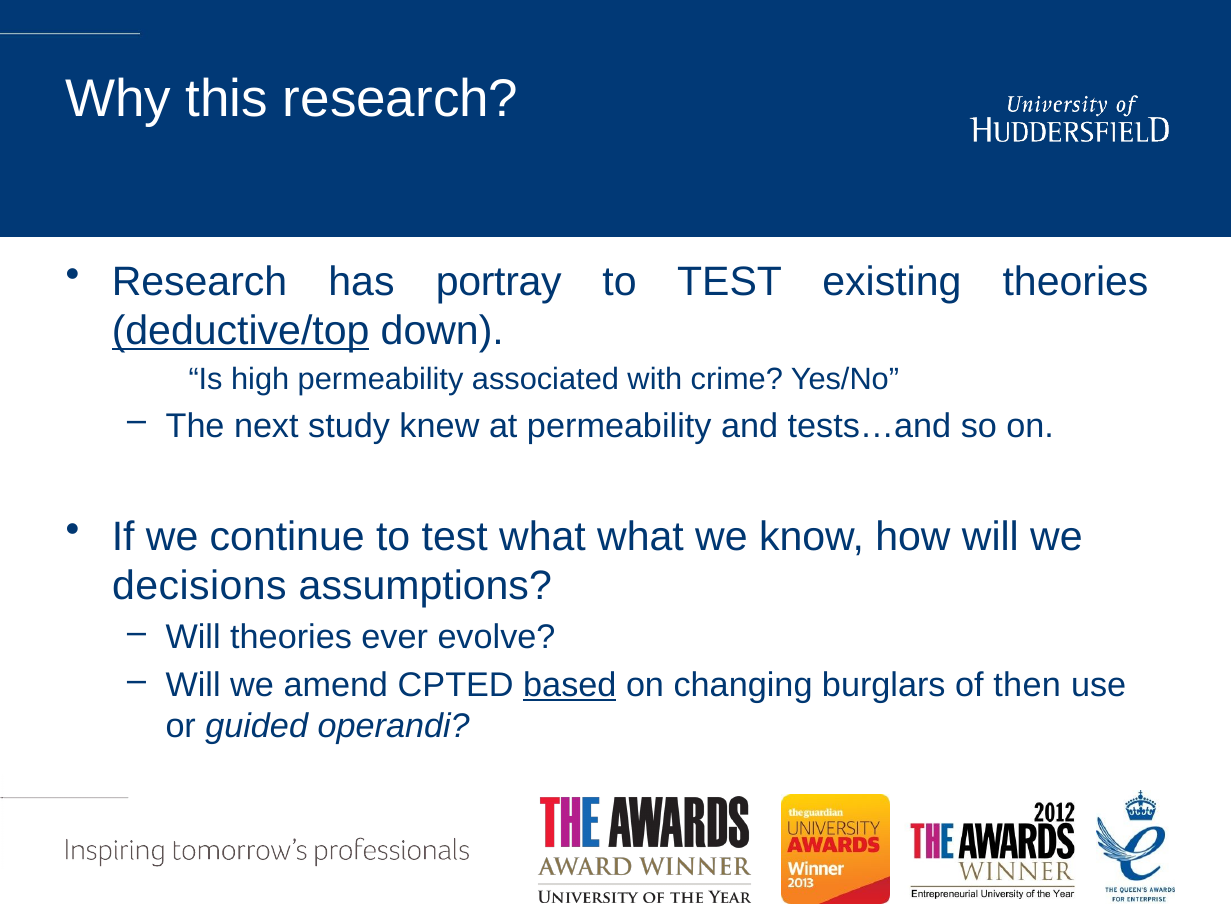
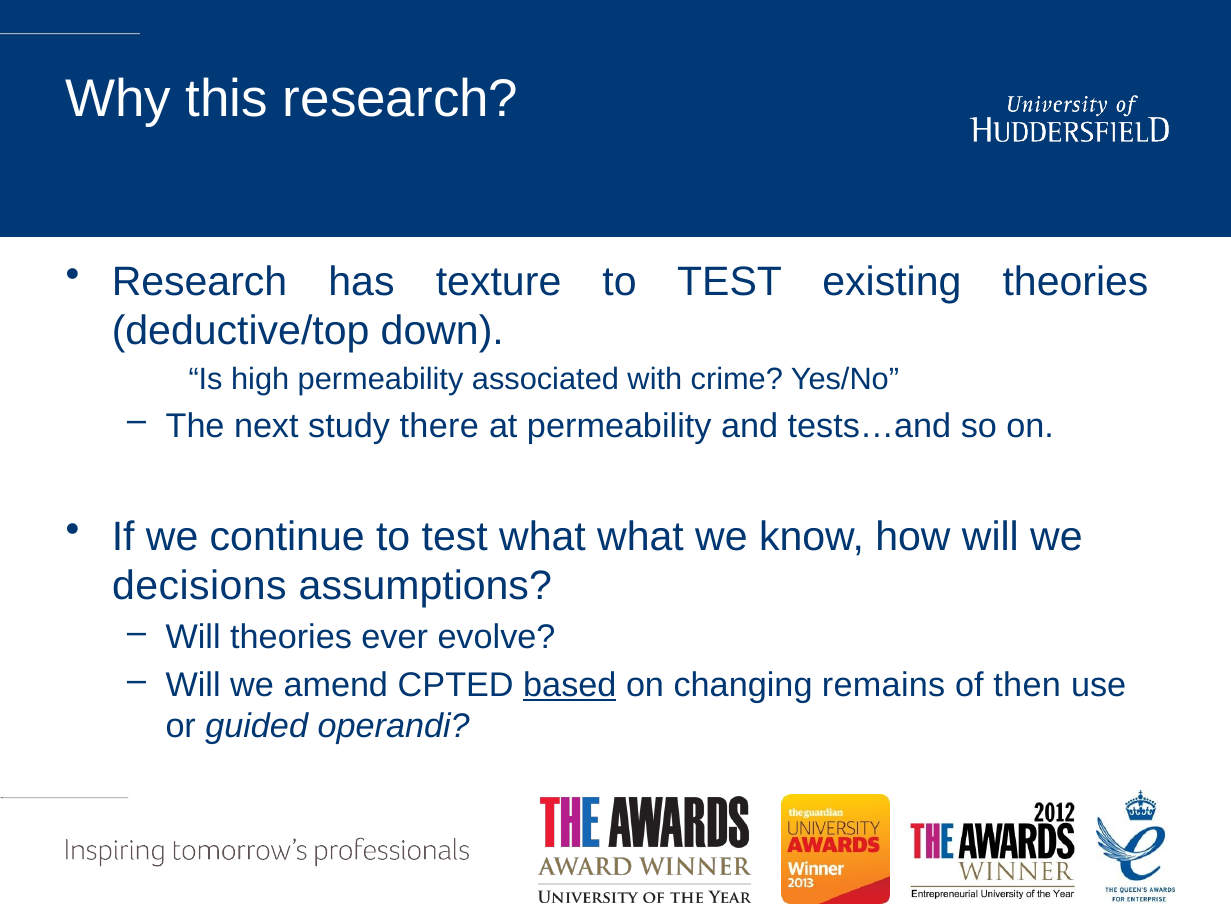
portray: portray -> texture (499, 282)
deductive/top underline: present -> none (241, 331)
knew: knew -> there (439, 426)
burglars: burglars -> remains (884, 686)
